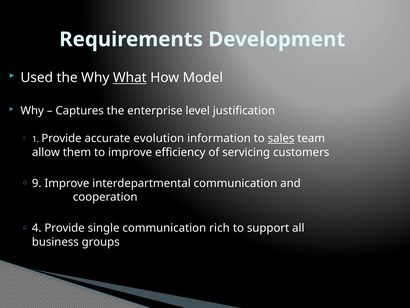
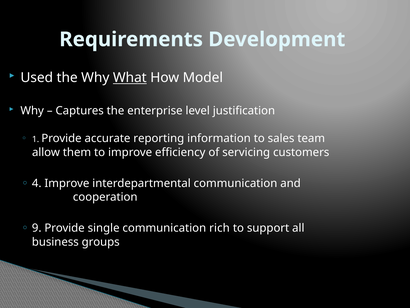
evolution: evolution -> reporting (159, 138)
sales underline: present -> none (281, 138)
9: 9 -> 4 (37, 183)
4: 4 -> 9 (37, 228)
